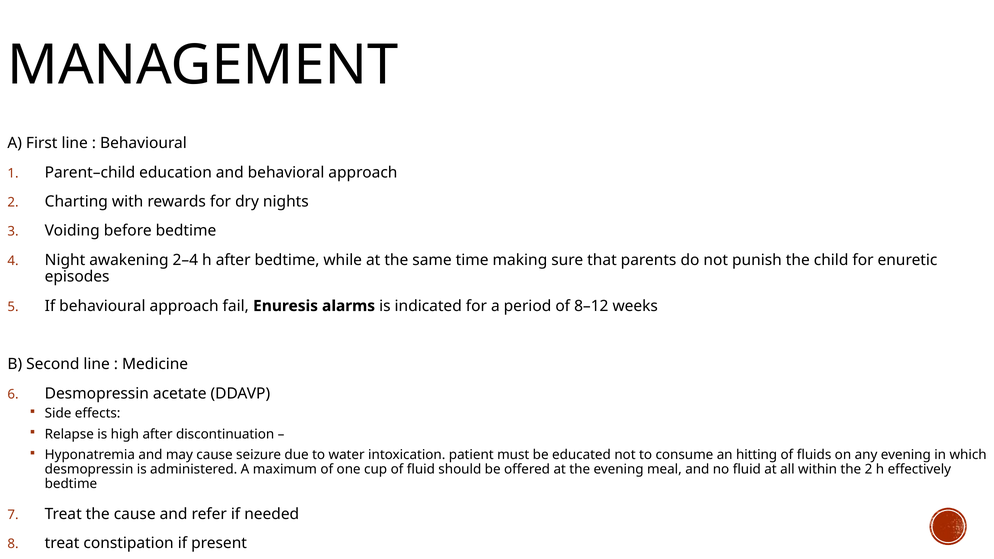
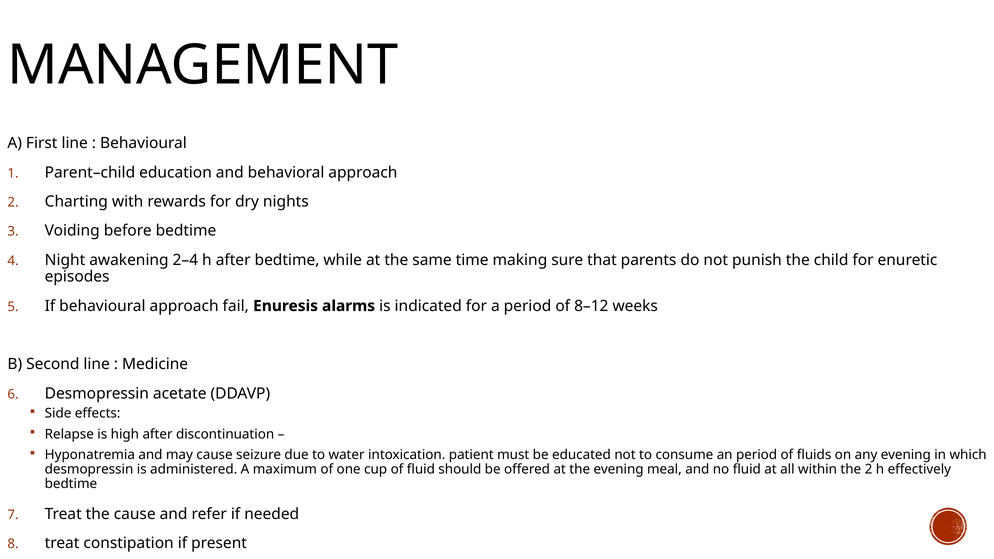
an hitting: hitting -> period (757, 455)
